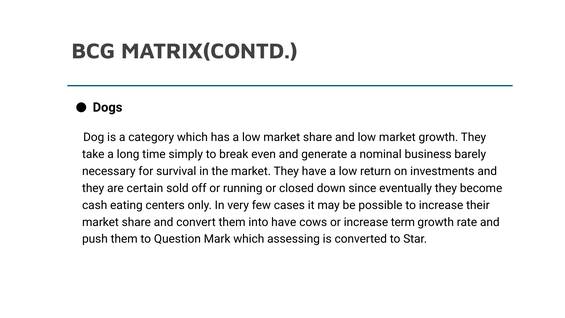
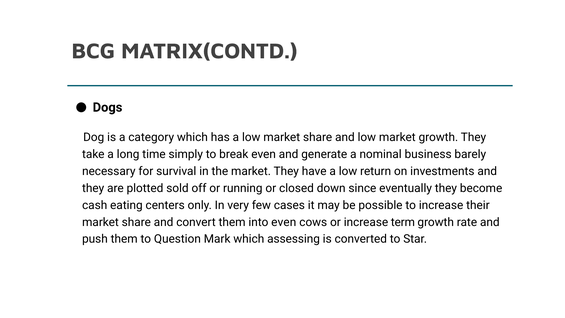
certain: certain -> plotted (145, 188)
into have: have -> even (284, 222)
